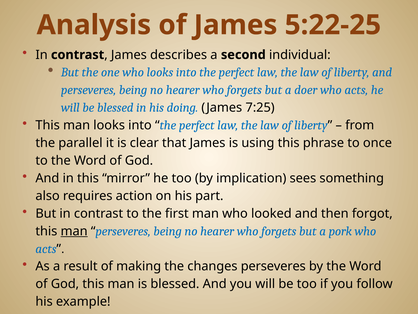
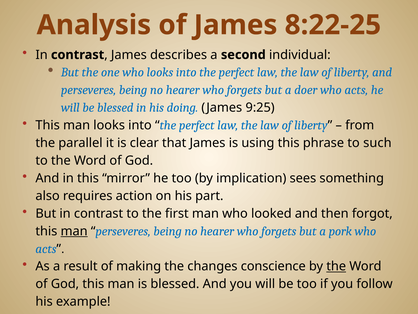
5:22-25: 5:22-25 -> 8:22-25 (333, 25)
7:25: 7:25 -> 9:25 (260, 108)
once: once -> such (377, 143)
changes perseveres: perseveres -> conscience (273, 266)
the underline: none -> present (336, 266)
